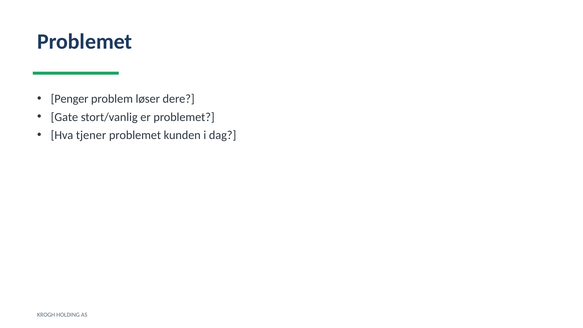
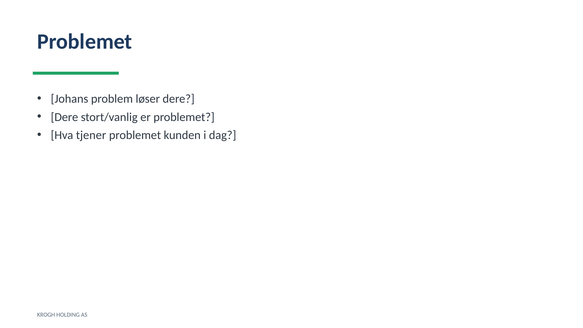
Penger: Penger -> Johans (70, 99)
Gate: Gate -> Dere (64, 117)
